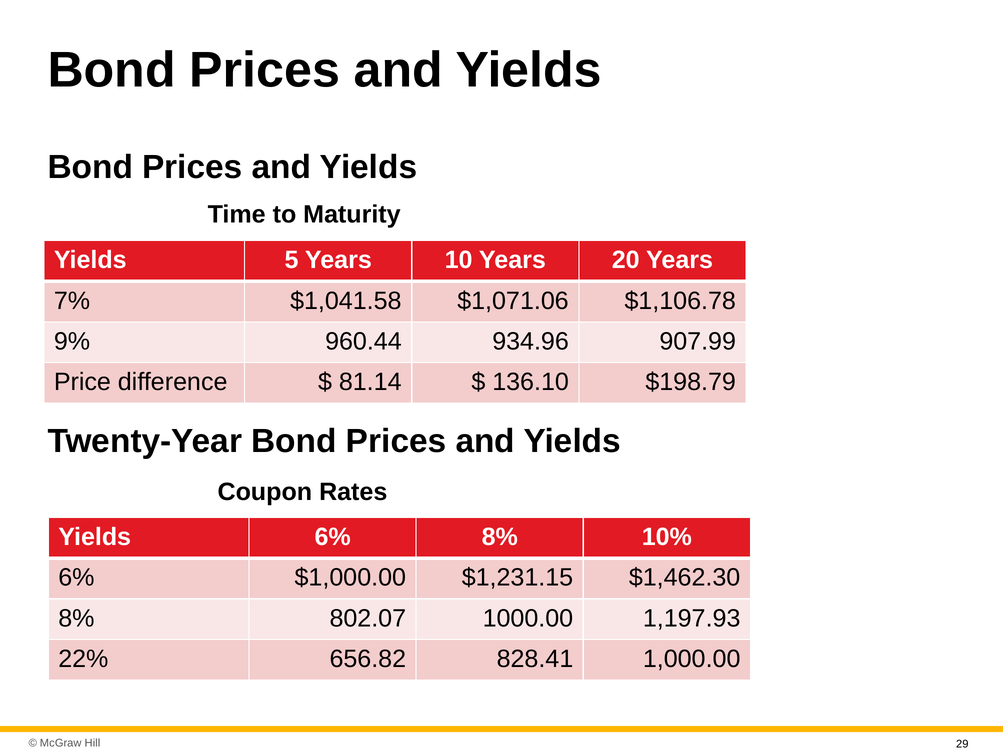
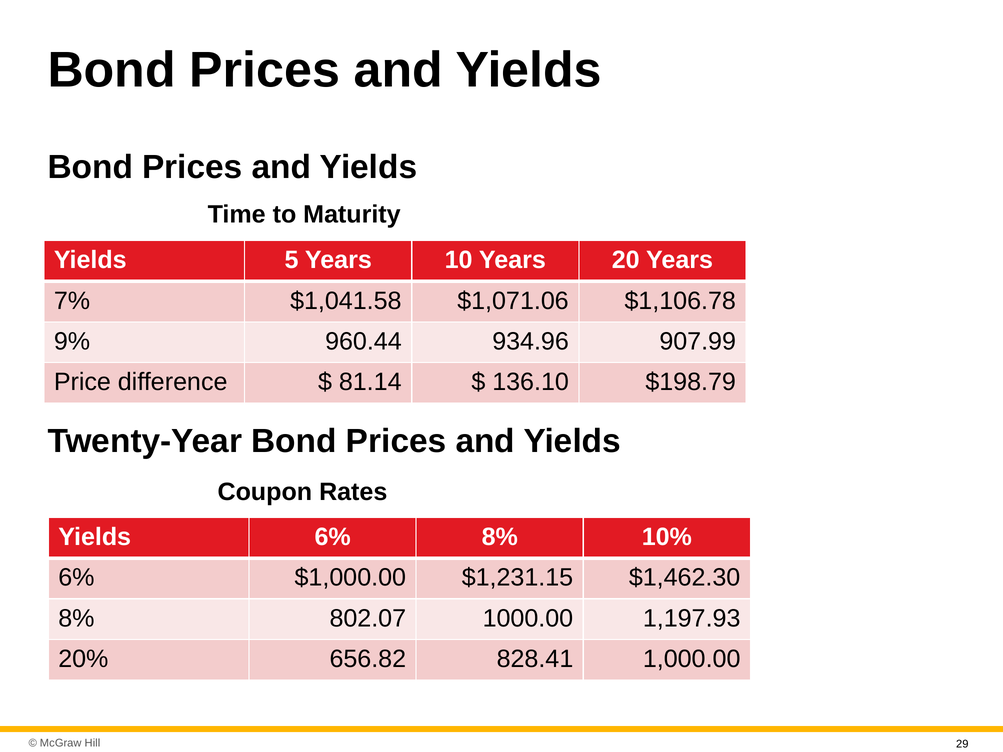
22%: 22% -> 20% (83, 659)
